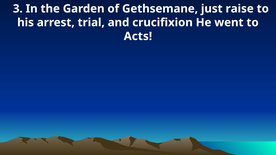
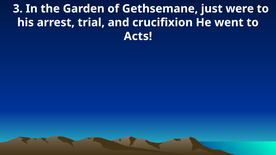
raise: raise -> were (240, 9)
